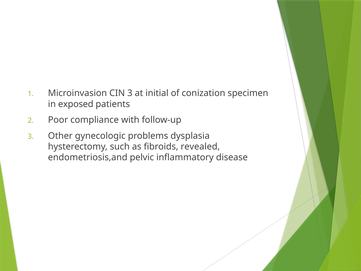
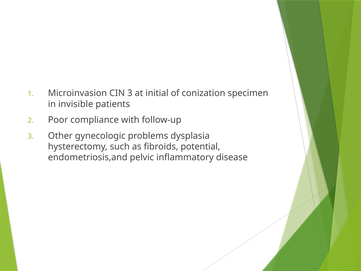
exposed: exposed -> invisible (76, 104)
revealed: revealed -> potential (200, 147)
